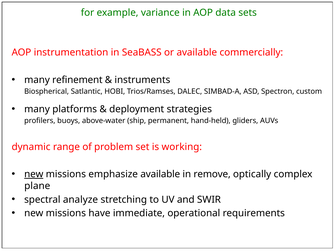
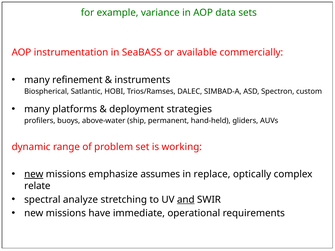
emphasize available: available -> assumes (160, 174)
remove: remove -> replace (212, 174)
plane: plane -> relate (37, 186)
and underline: none -> present (186, 200)
